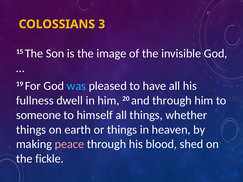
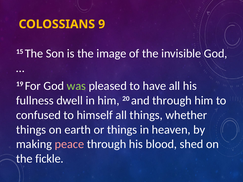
3: 3 -> 9 (102, 24)
was colour: light blue -> light green (76, 86)
someone: someone -> confused (38, 115)
